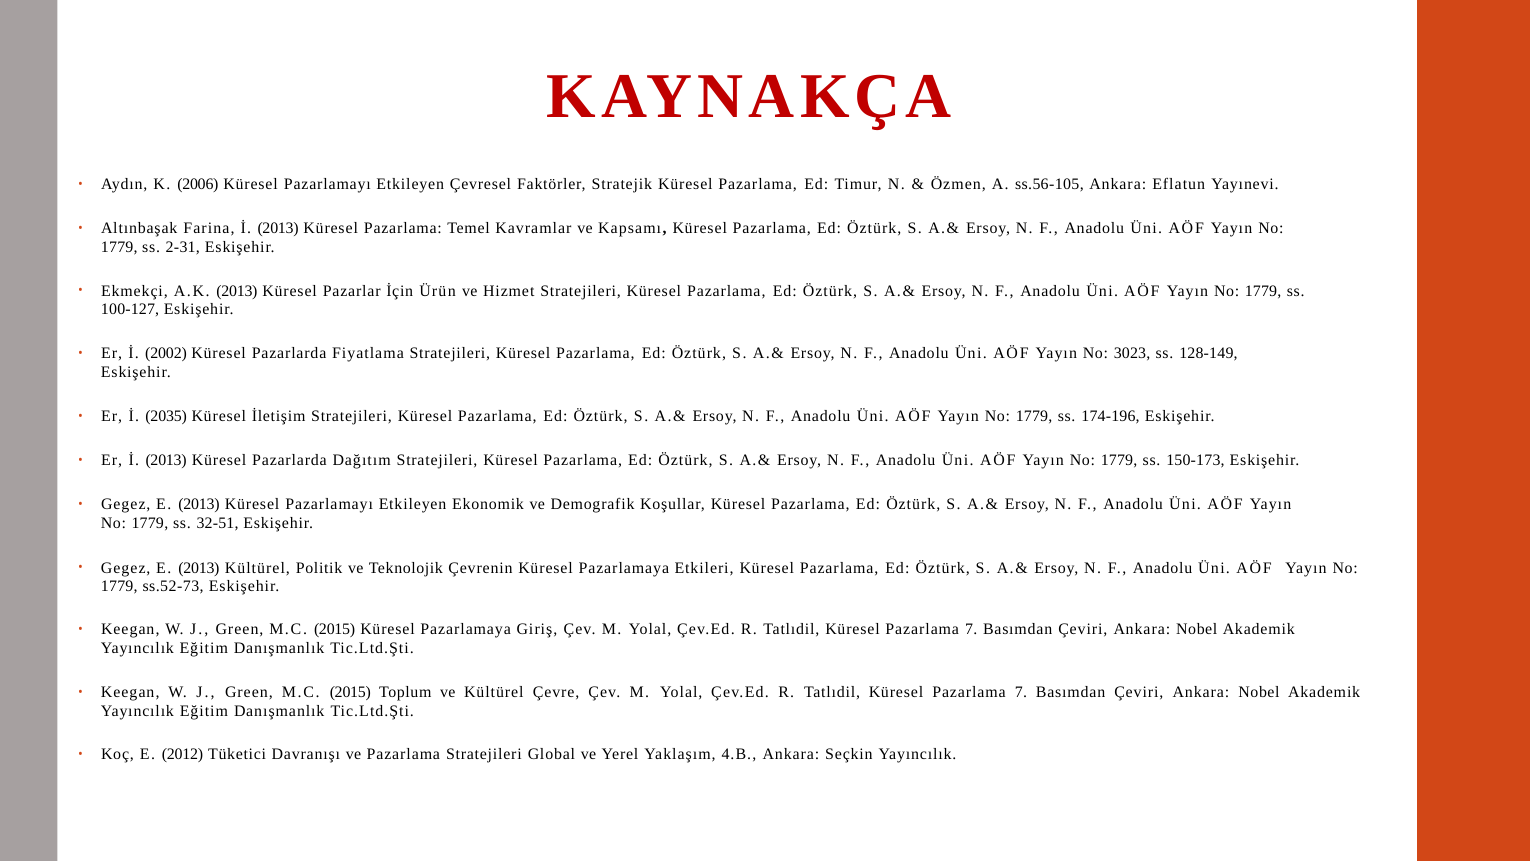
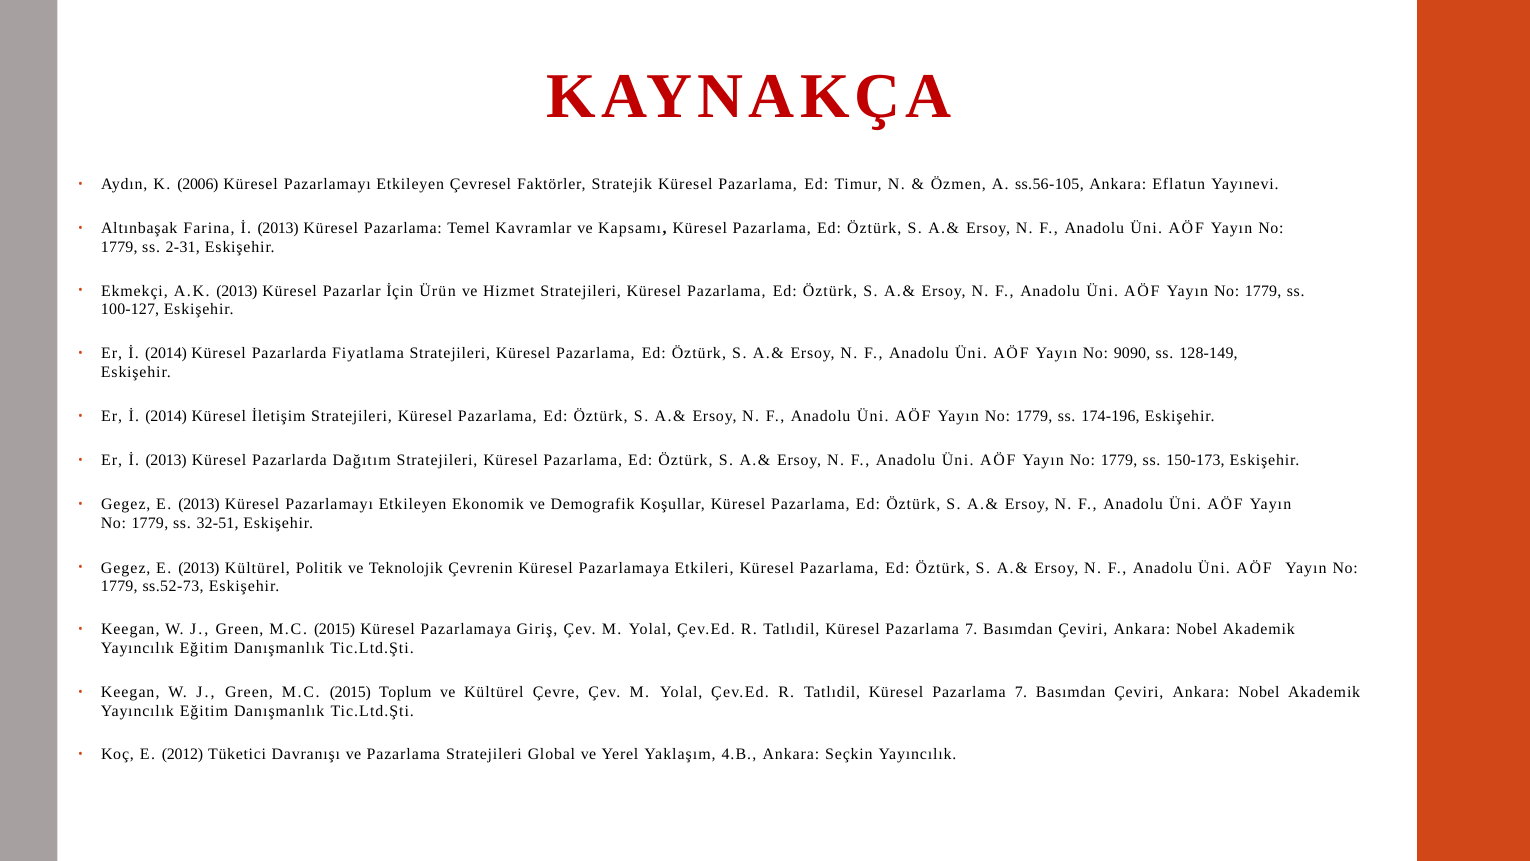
2002: 2002 -> 2014 (166, 353)
3023: 3023 -> 9090 (1132, 353)
2035: 2035 -> 2014 (166, 416)
